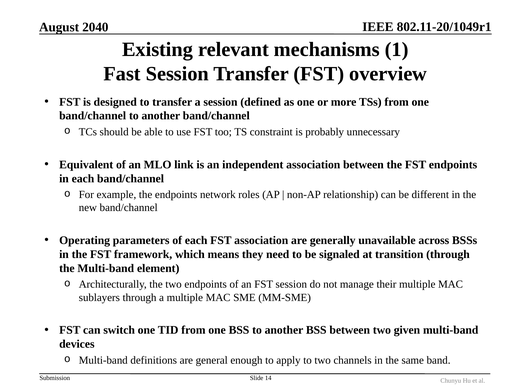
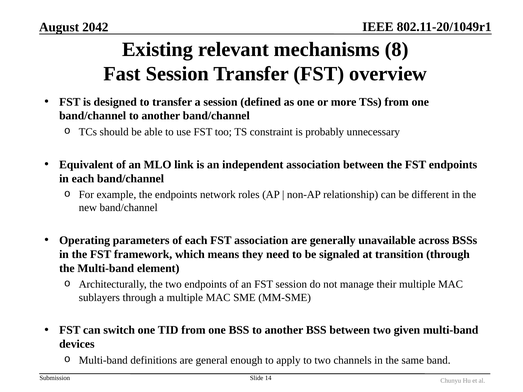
2040: 2040 -> 2042 (95, 27)
1: 1 -> 8 (397, 49)
